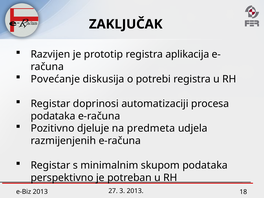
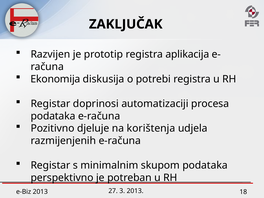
Povećanje: Povećanje -> Ekonomija (55, 79)
predmeta: predmeta -> korištenja (151, 128)
